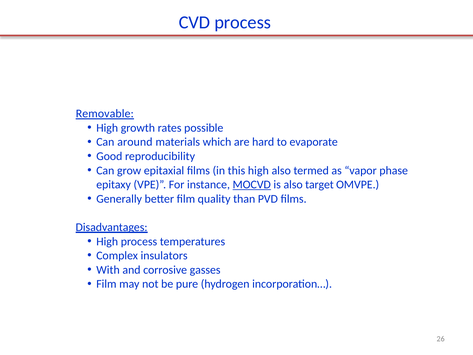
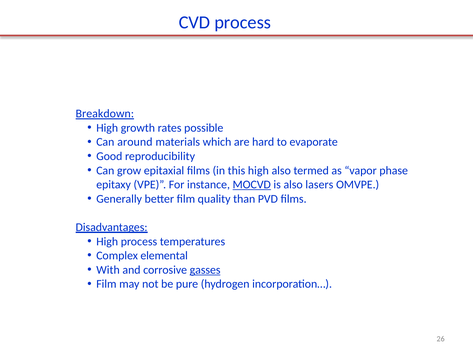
Removable: Removable -> Breakdown (105, 114)
target: target -> lasers (319, 185)
insulators: insulators -> elemental (164, 255)
gasses underline: none -> present (205, 270)
